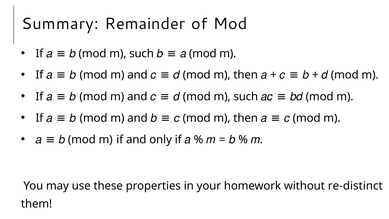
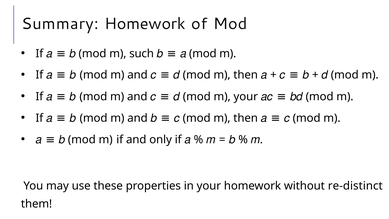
Summary Remainder: Remainder -> Homework (145, 24)
such: such -> your (246, 96)
